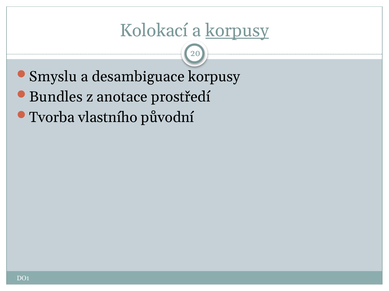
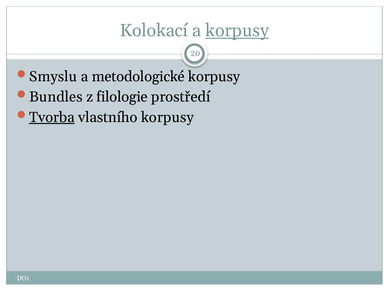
desambiguace: desambiguace -> metodologické (138, 77)
anotace: anotace -> filologie (122, 97)
Tvorba underline: none -> present (52, 118)
vlastního původní: původní -> korpusy (167, 118)
